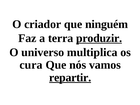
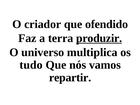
ninguém: ninguém -> ofendido (107, 24)
cura: cura -> tudo (31, 65)
repartir underline: present -> none (70, 77)
